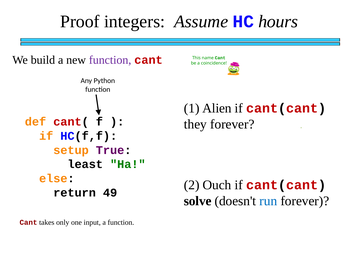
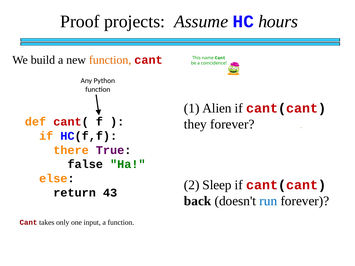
integers: integers -> projects (135, 21)
function colour: purple -> orange (110, 60)
setup: setup -> there (71, 150)
least: least -> false (85, 164)
Ouch: Ouch -> Sleep (217, 185)
49: 49 -> 43 (110, 193)
solve: solve -> back (198, 201)
